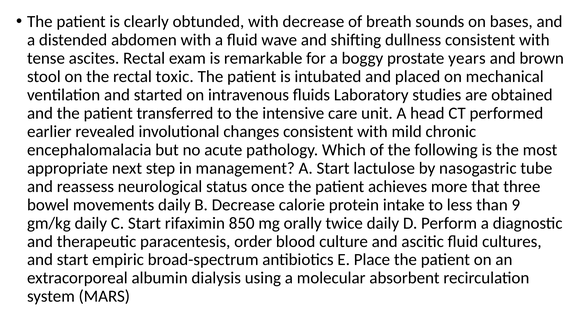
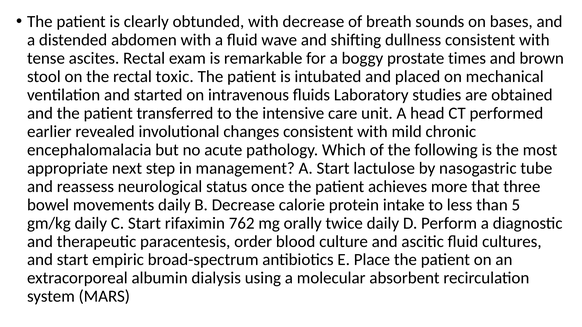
years: years -> times (467, 58)
9: 9 -> 5 (516, 205)
850: 850 -> 762 (242, 223)
